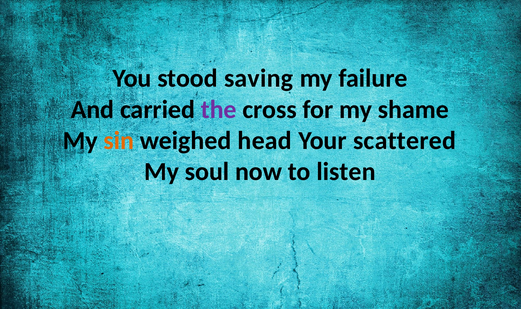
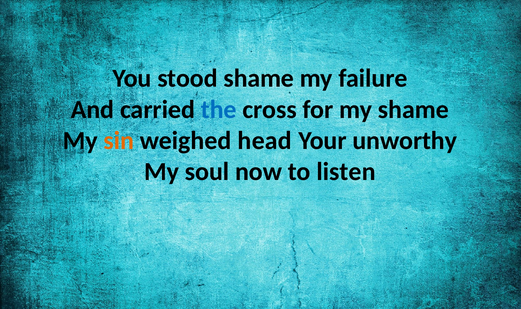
stood saving: saving -> shame (259, 78)
the colour: purple -> blue (219, 109)
scattered: scattered -> unworthy (405, 141)
